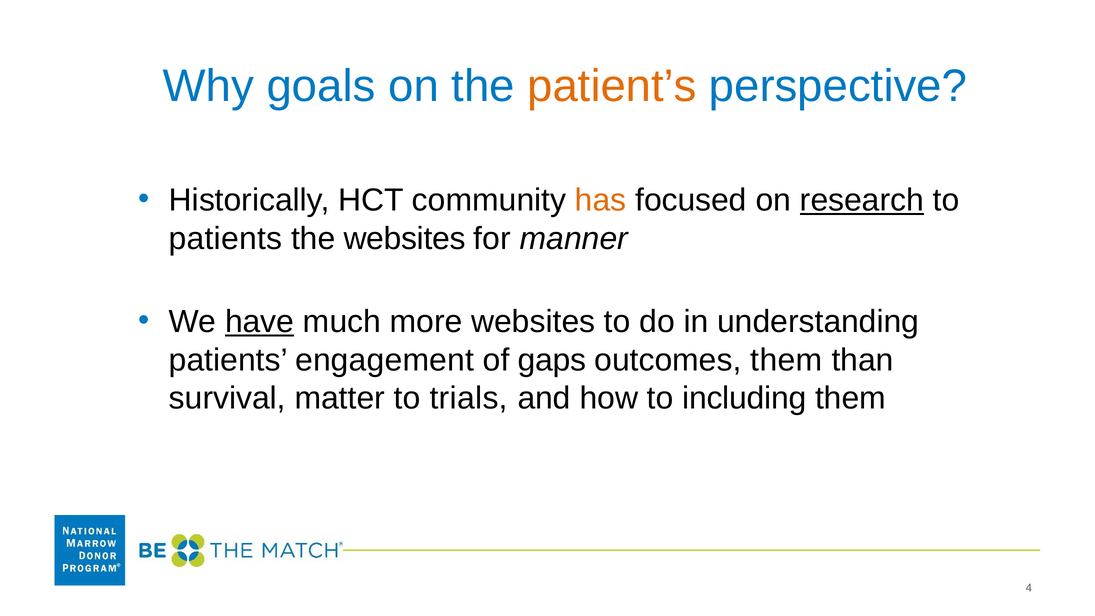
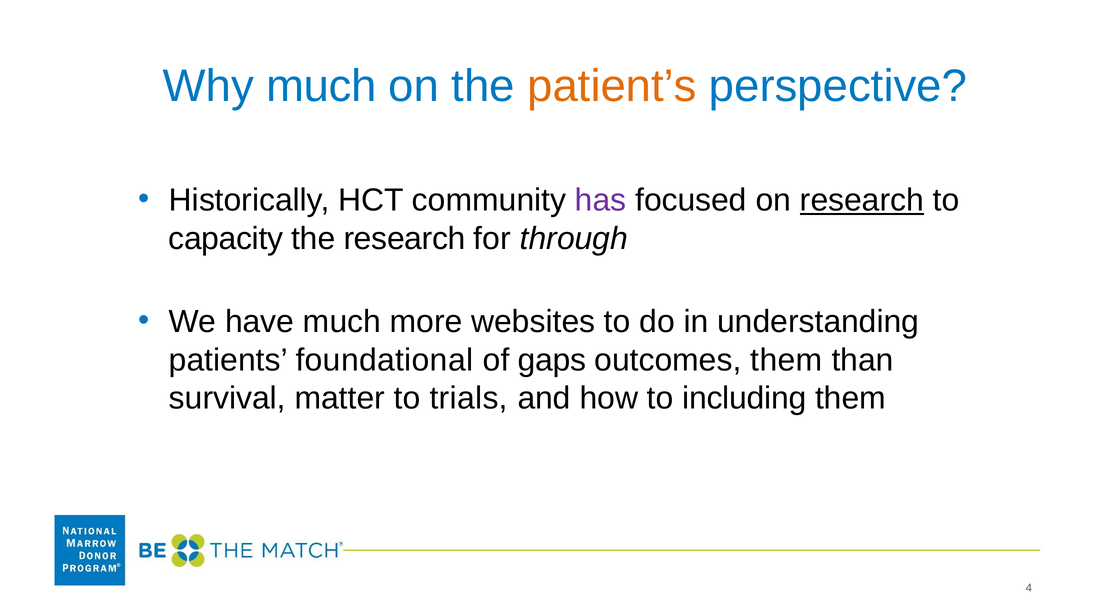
Why goals: goals -> much (321, 86)
has colour: orange -> purple (601, 200)
patients: patients -> capacity (226, 239)
the websites: websites -> research (405, 239)
manner: manner -> through (574, 239)
have underline: present -> none (260, 322)
engagement: engagement -> foundational (384, 360)
